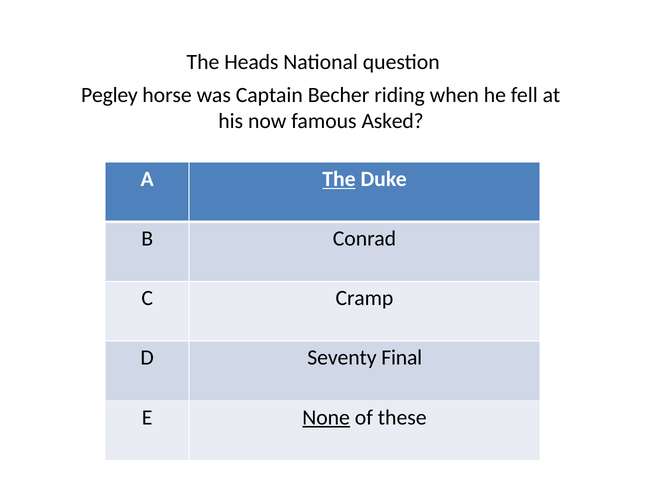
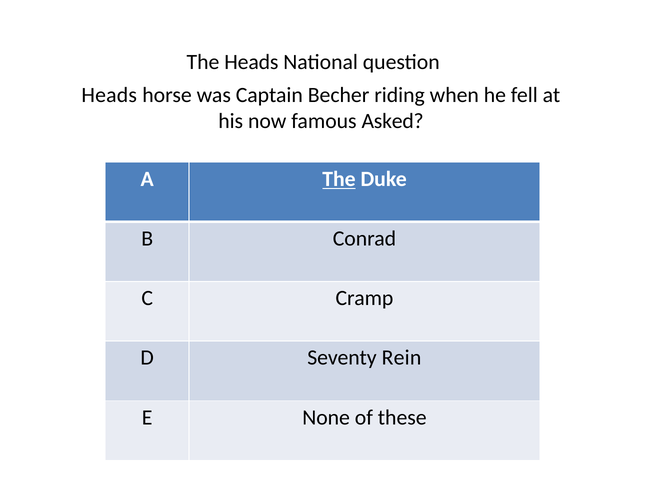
Pegley: Pegley -> Heads (109, 95)
Final: Final -> Rein (402, 358)
None underline: present -> none (326, 417)
